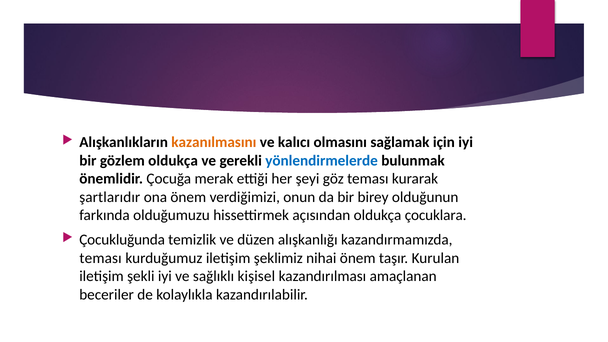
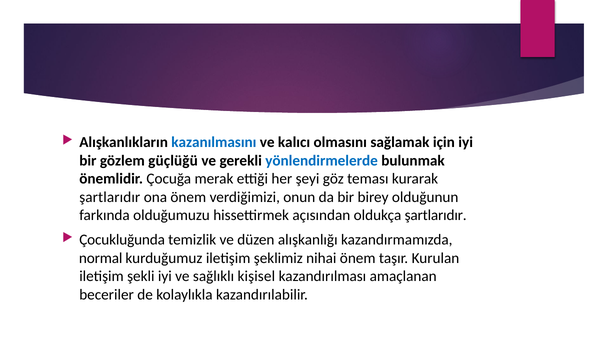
kazanılmasını colour: orange -> blue (214, 142)
gözlem oldukça: oldukça -> güçlüğü (173, 161)
oldukça çocuklara: çocuklara -> şartlarıdır (436, 215)
teması: teması -> normal (101, 258)
